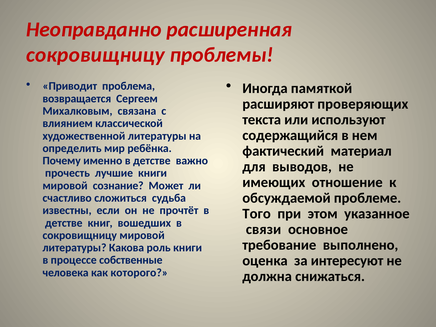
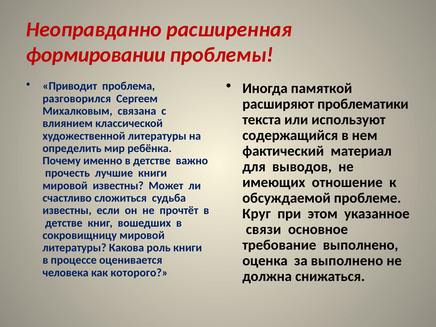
сокровищницу: сокровищницу -> формировании (96, 55)
возвращается: возвращается -> разговорился (77, 99)
проверяющих: проверяющих -> проблематики (363, 104)
мировой сознание: сознание -> известны (118, 186)
Того: Того -> Круг (257, 214)
за интересуют: интересуют -> выполнено (347, 261)
собственные: собственные -> оценивается (131, 260)
